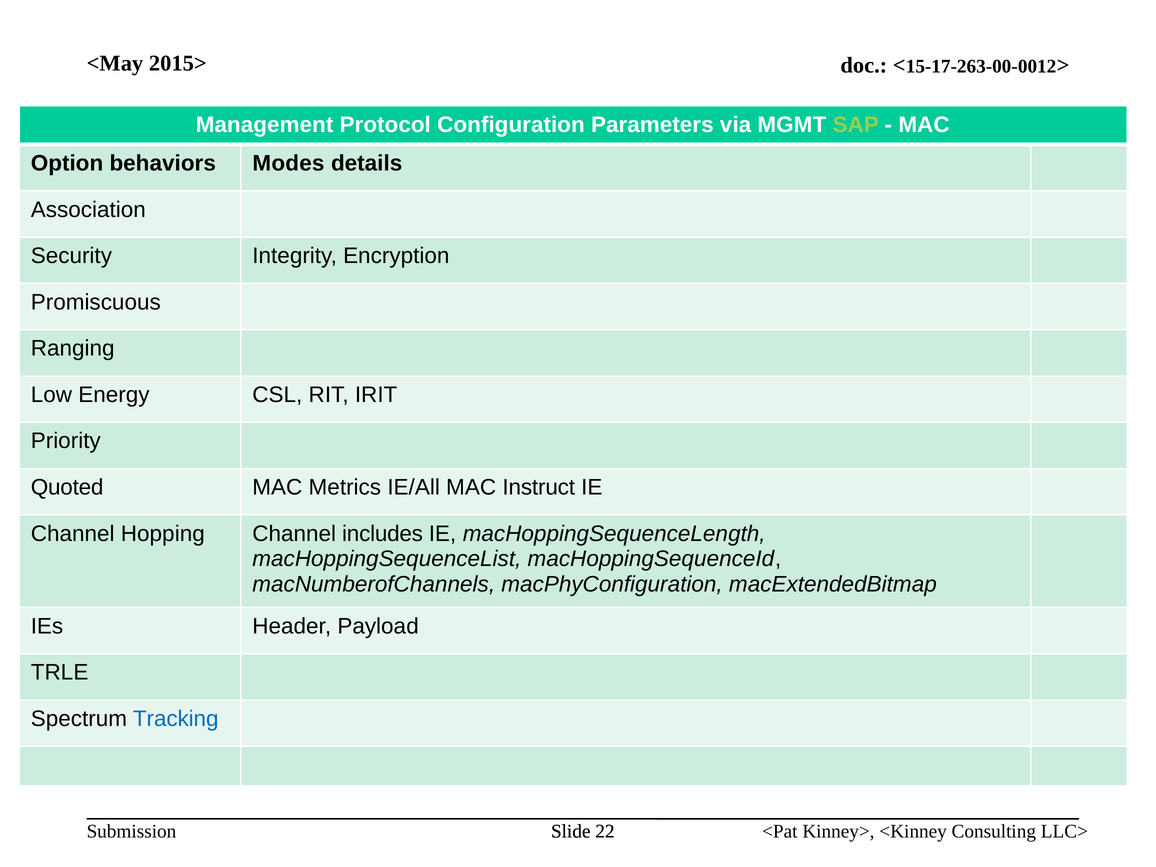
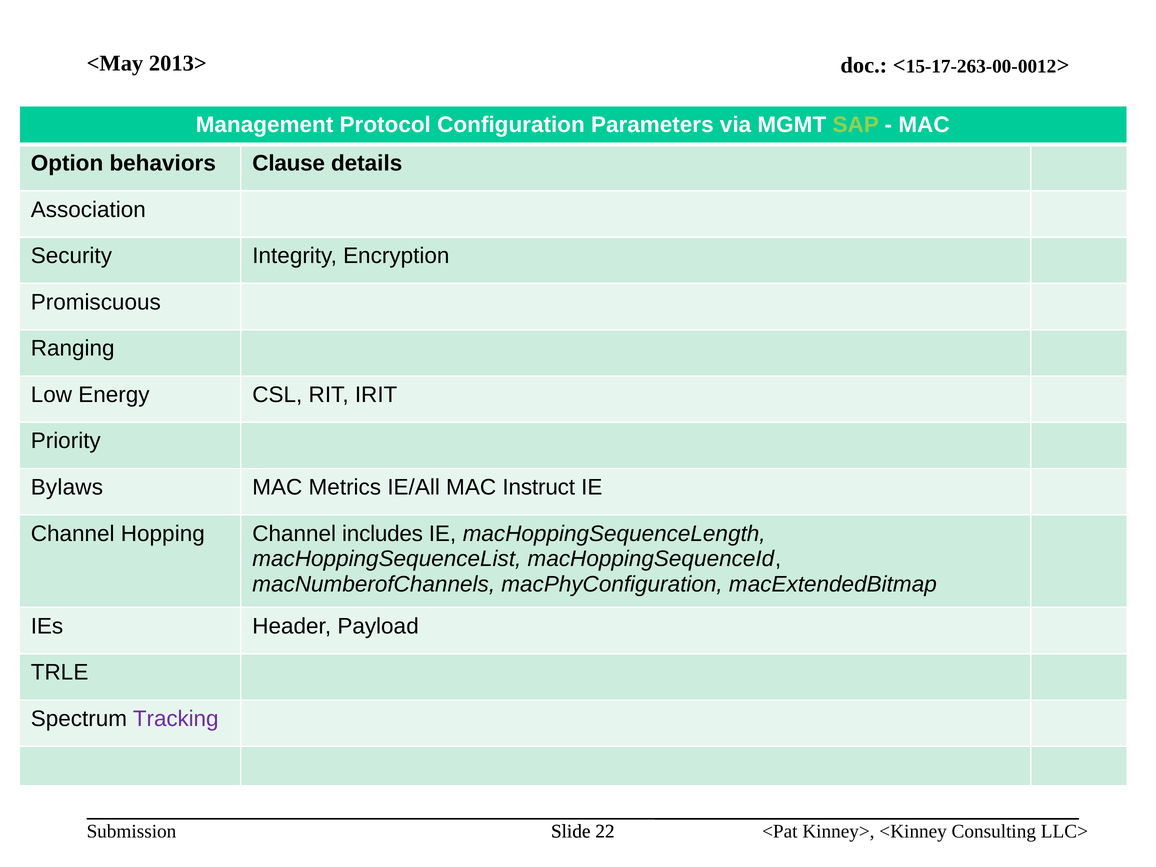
2015>: 2015> -> 2013> (178, 63)
Modes: Modes -> Clause (289, 163)
Quoted: Quoted -> Bylaws (67, 487)
Tracking colour: blue -> purple (176, 719)
